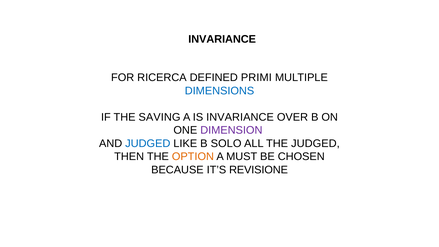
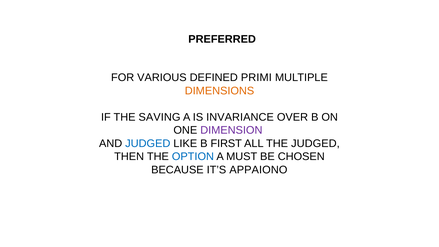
INVARIANCE: INVARIANCE -> PREFERRED (222, 39)
RICERCA: RICERCA -> VARIOUS (162, 78)
DIMENSIONS colour: blue -> orange (219, 91)
SOLO: SOLO -> FIRST (226, 143)
OPTION colour: orange -> blue (193, 157)
REVISIONE: REVISIONE -> APPAIONO (258, 170)
